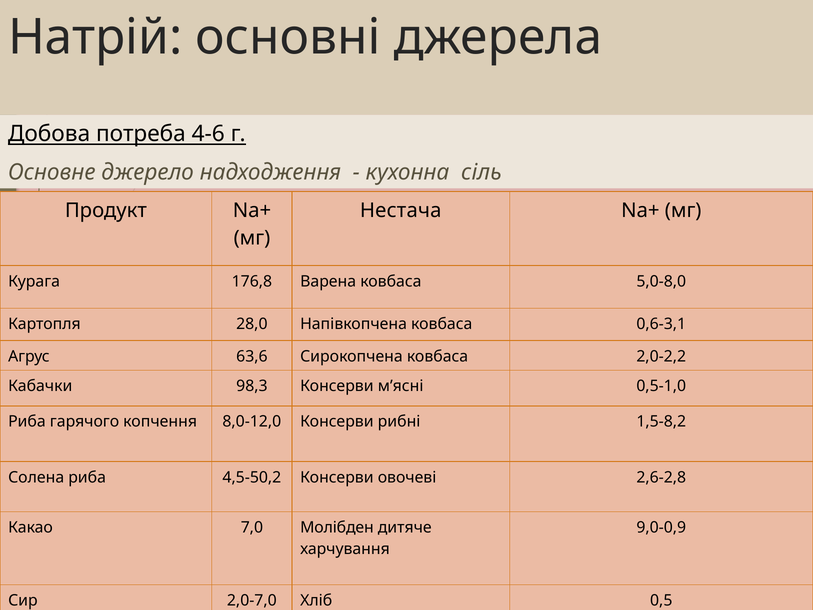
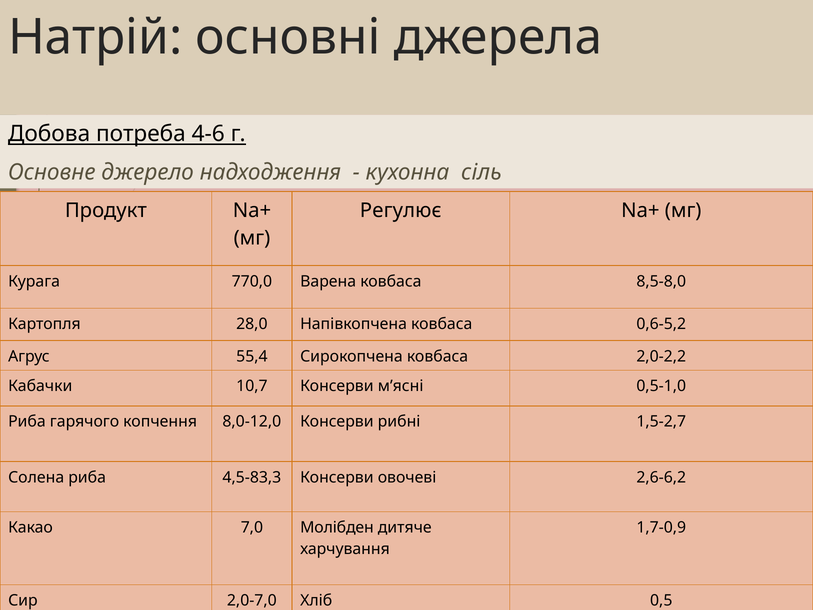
Нестача: Нестача -> Регулює (401, 210)
176,8: 176,8 -> 770,0 (252, 281)
5,0-8,0: 5,0-8,0 -> 8,5-8,0 (661, 281)
0,6-3,1: 0,6-3,1 -> 0,6-5,2 (661, 324)
63,6: 63,6 -> 55,4 (252, 356)
98,3: 98,3 -> 10,7 (252, 386)
1,5-8,2: 1,5-8,2 -> 1,5-2,7 (661, 422)
4,5-50,2: 4,5-50,2 -> 4,5-83,3 (252, 477)
2,6-2,8: 2,6-2,8 -> 2,6-6,2 (661, 477)
9,0-0,9: 9,0-0,9 -> 1,7-0,9 (661, 527)
